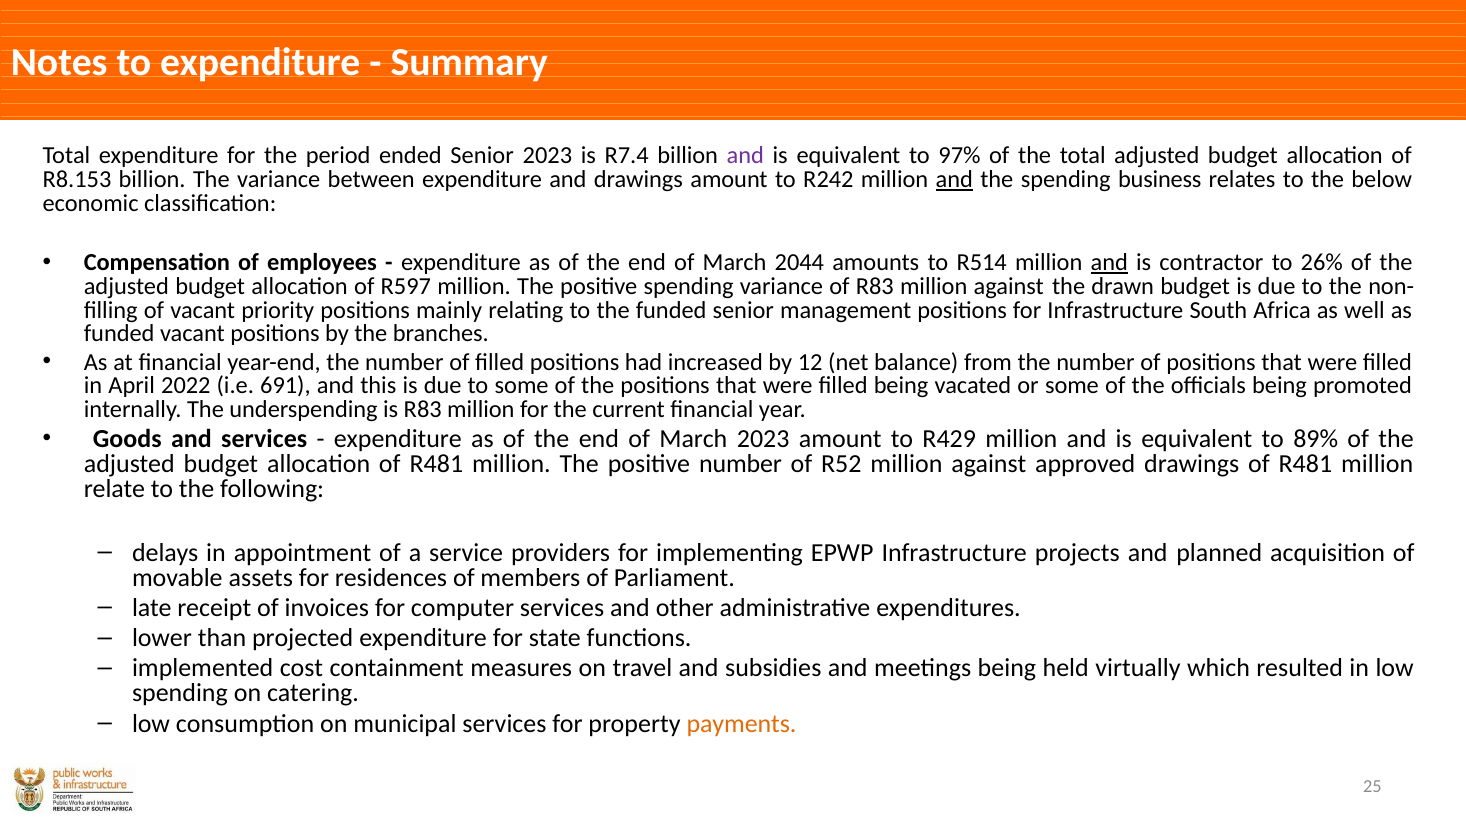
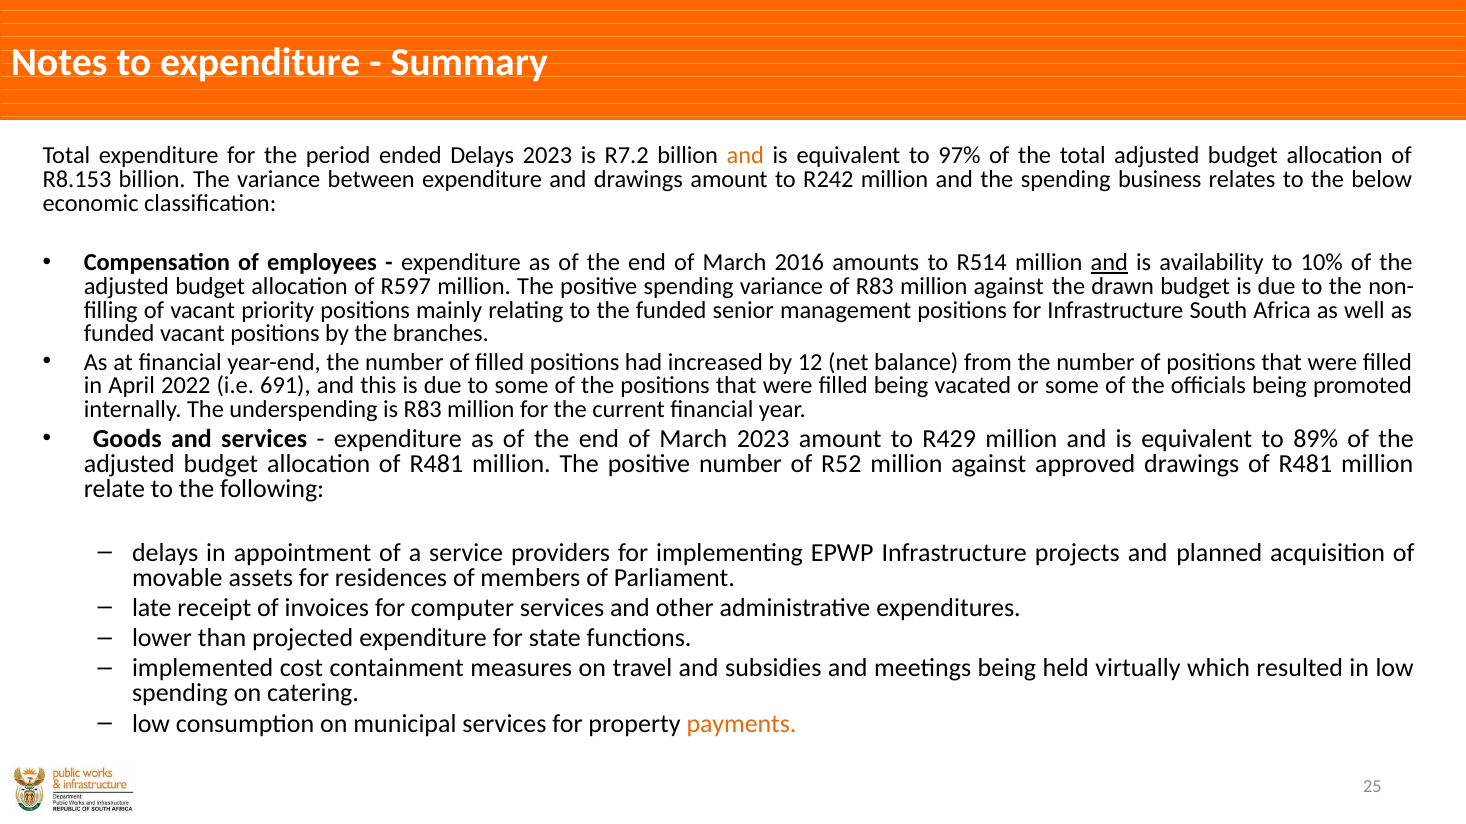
ended Senior: Senior -> Delays (482, 156)
R7.4: R7.4 -> R7.2 (627, 156)
and colour: purple -> orange (745, 156)
and underline: present -> none (954, 180)
2044: 2044 -> 2016 (799, 263)
contractor: contractor -> availability (1212, 263)
26%: 26% -> 10% (1322, 263)
